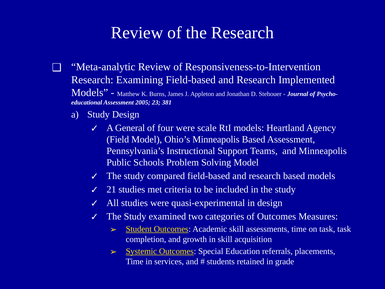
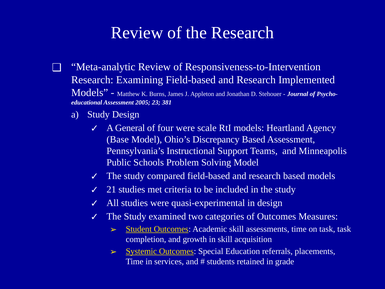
Field: Field -> Base (118, 139)
Ohio’s Minneapolis: Minneapolis -> Discrepancy (216, 139)
